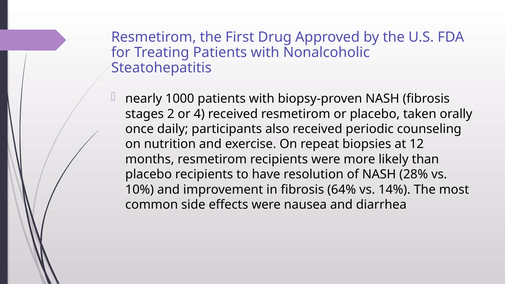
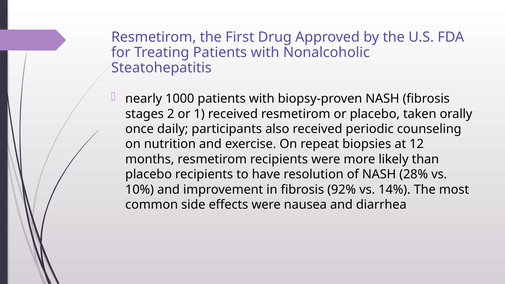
4: 4 -> 1 (199, 114)
64%: 64% -> 92% (342, 190)
